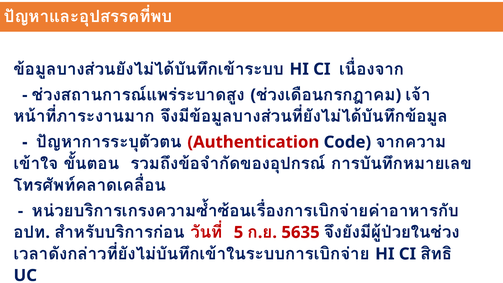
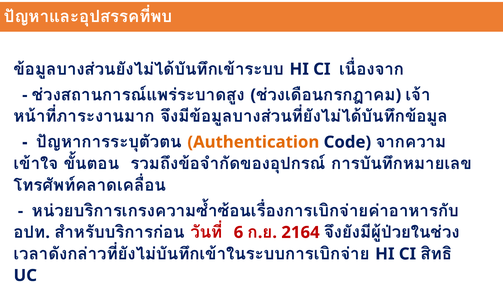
Authentication colour: red -> orange (253, 142)
5: 5 -> 6 (238, 232)
5635: 5635 -> 2164 (301, 232)
